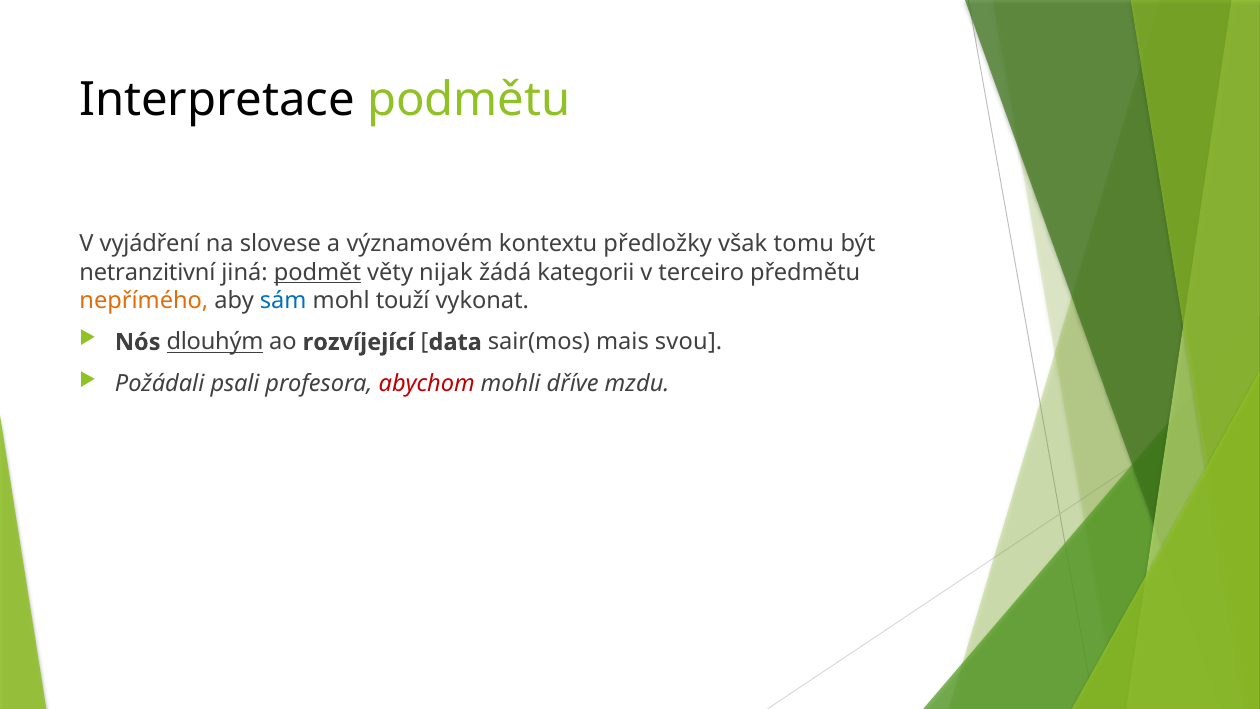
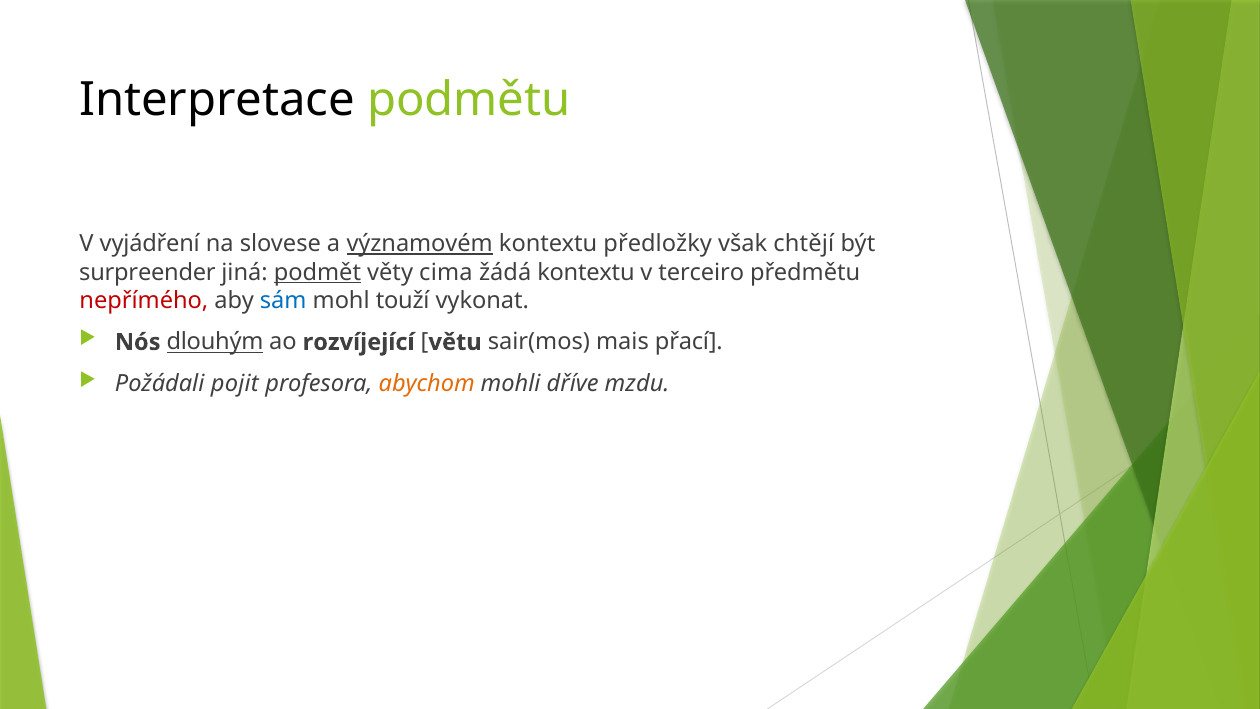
významovém underline: none -> present (420, 244)
tomu: tomu -> chtějí (804, 244)
netranzitivní: netranzitivní -> surpreender (147, 272)
nijak: nijak -> cima (446, 272)
žádá kategorii: kategorii -> kontextu (586, 272)
nepřímého colour: orange -> red (144, 301)
data: data -> větu (455, 342)
svou: svou -> přací (689, 342)
psali: psali -> pojit (235, 384)
abychom colour: red -> orange (427, 384)
